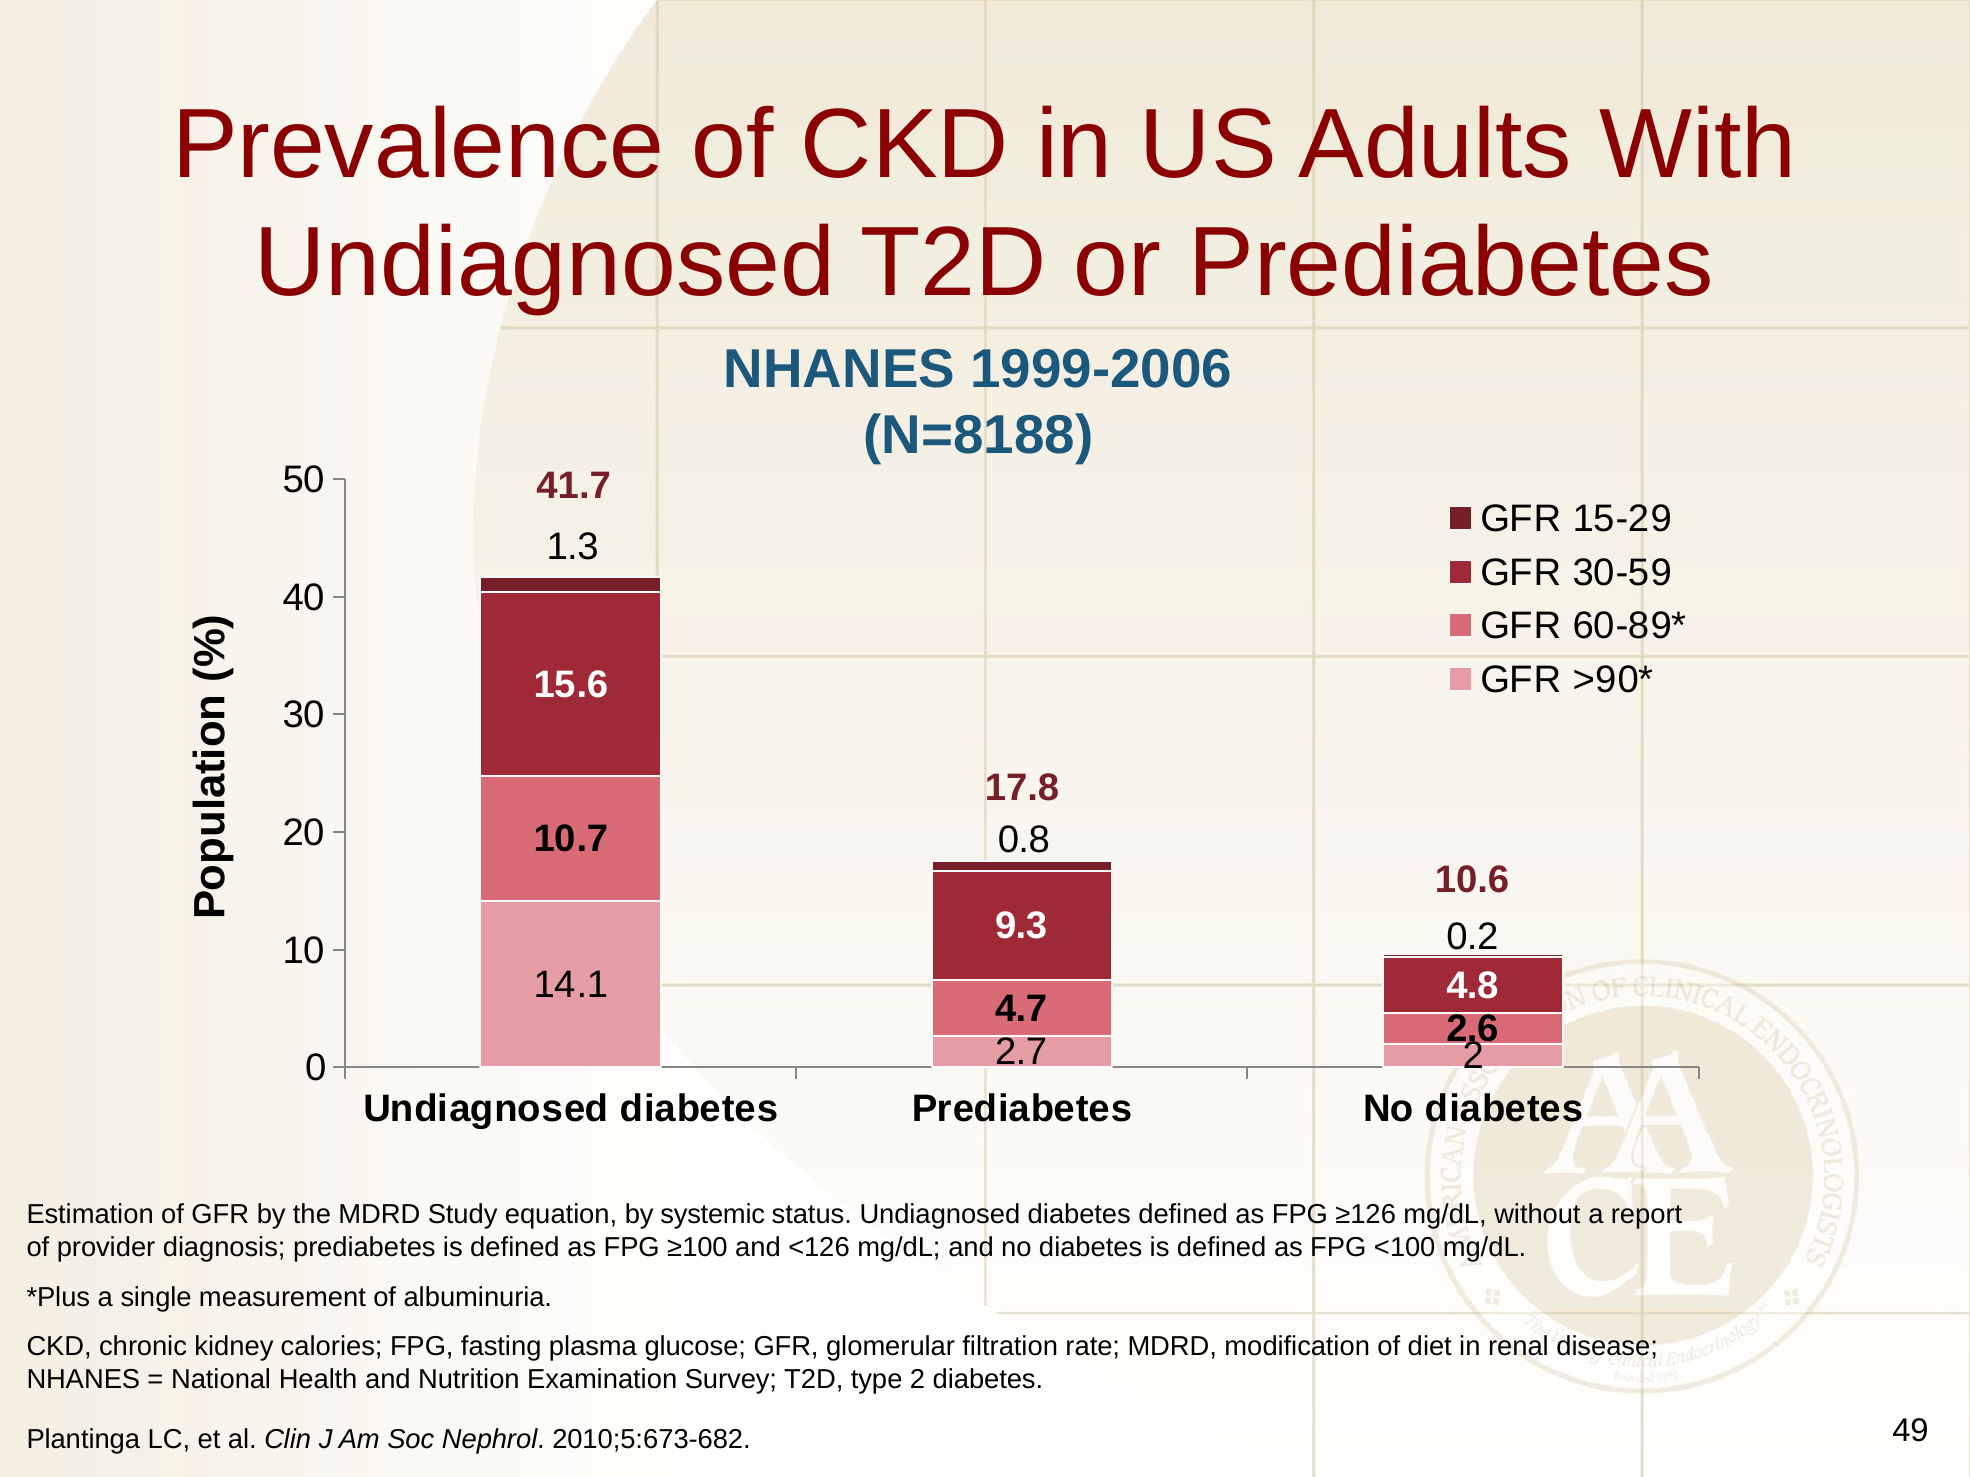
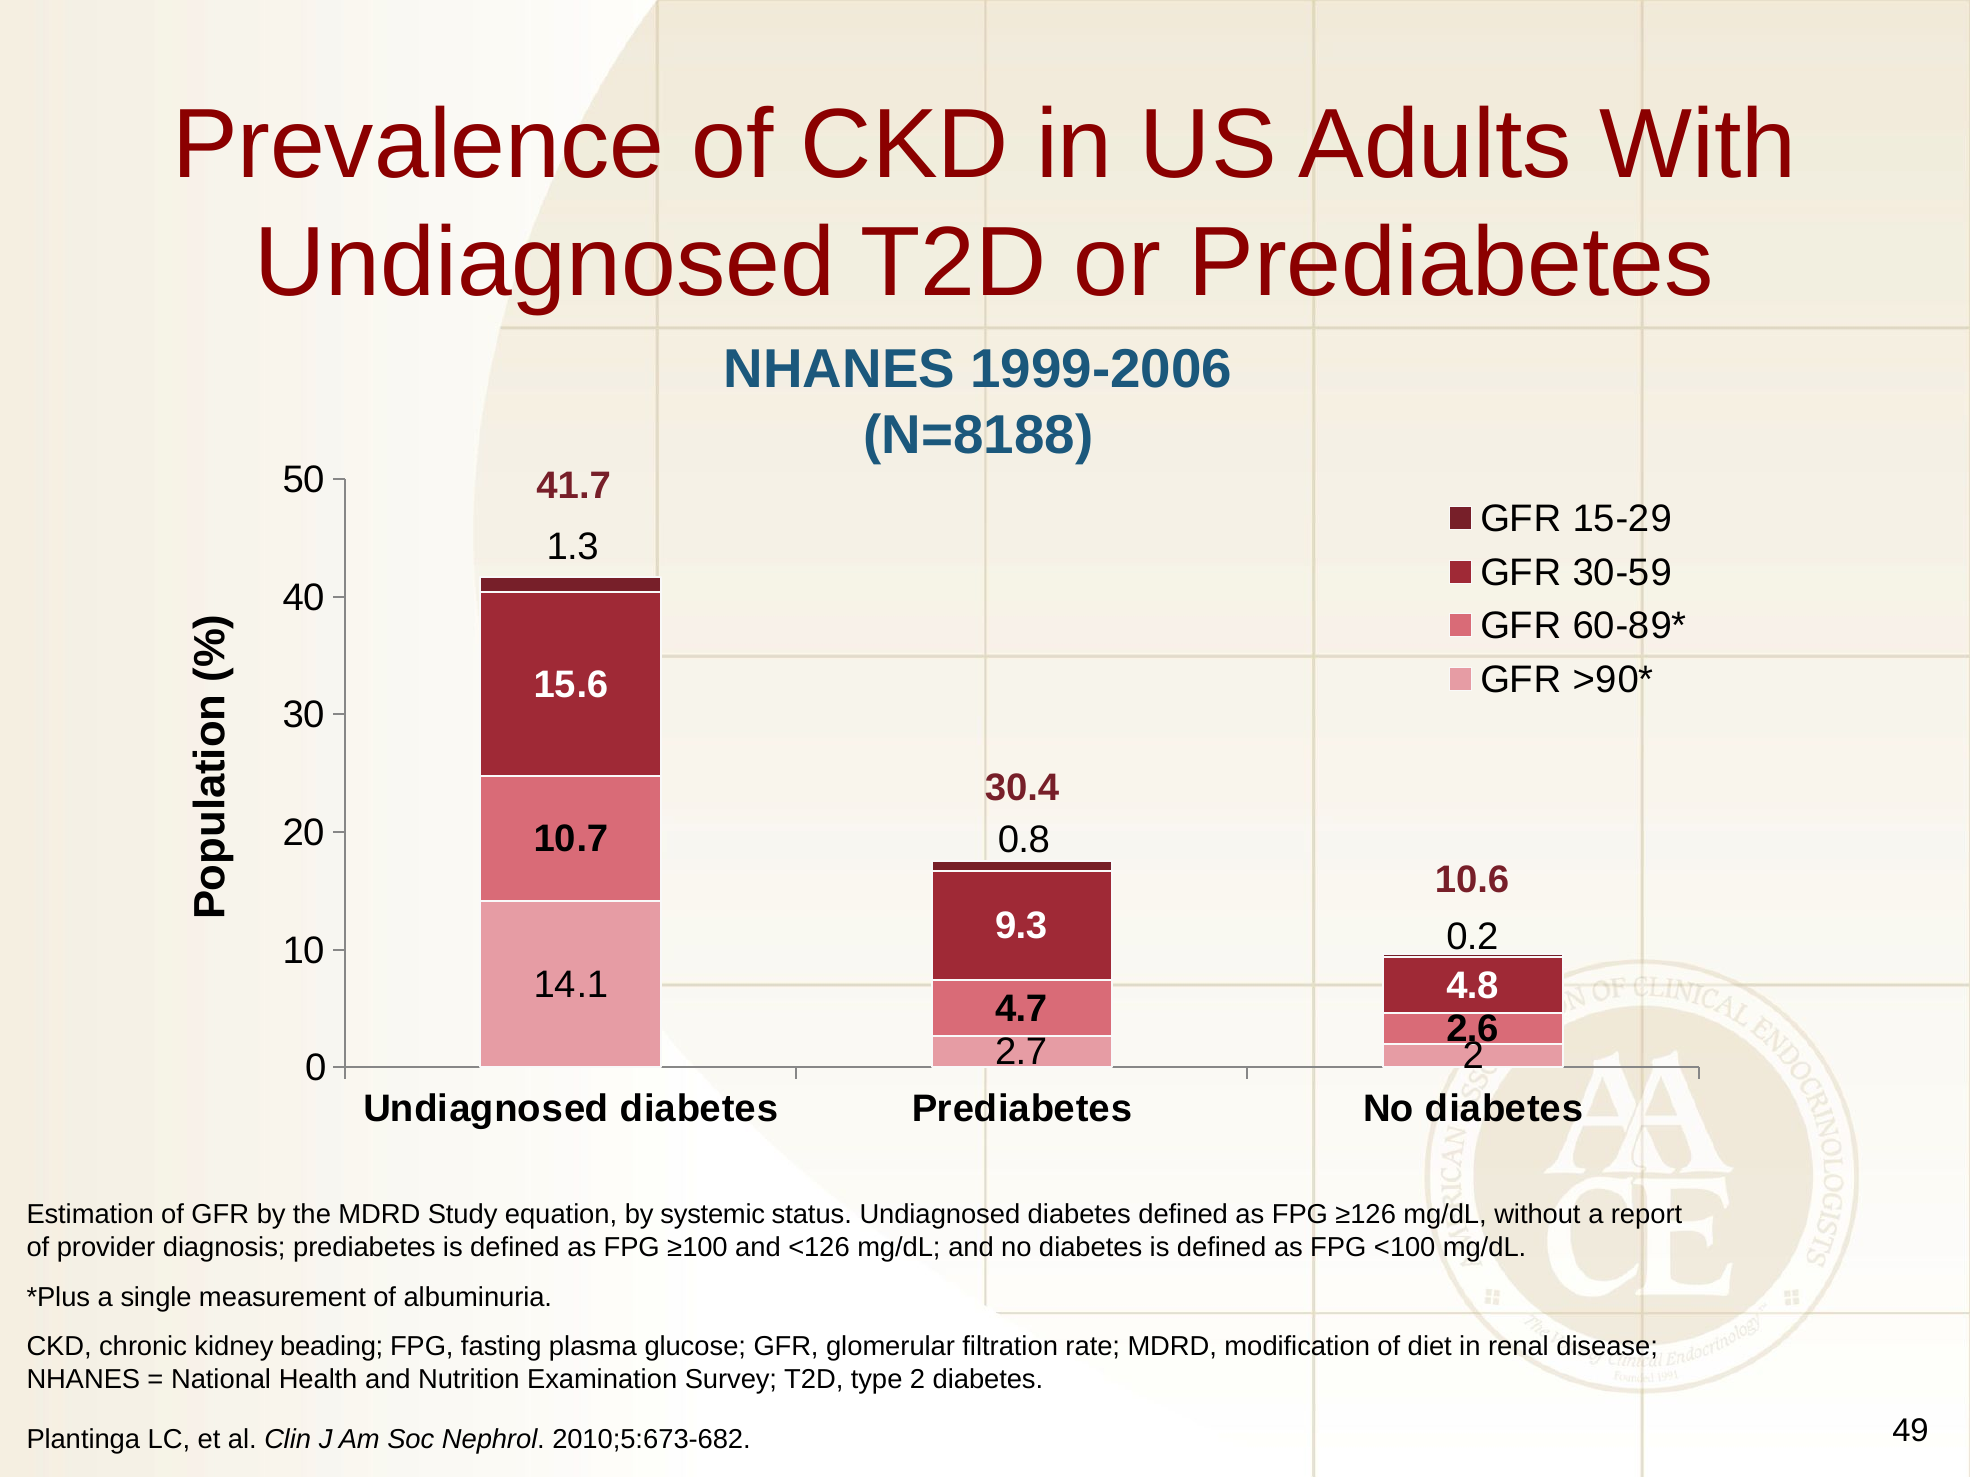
17.8: 17.8 -> 30.4 (1022, 788)
calories: calories -> beading (332, 1347)
